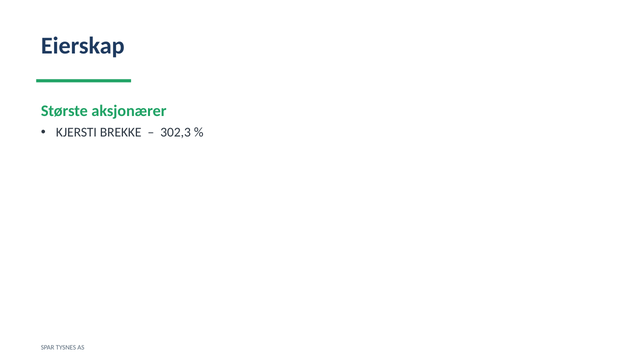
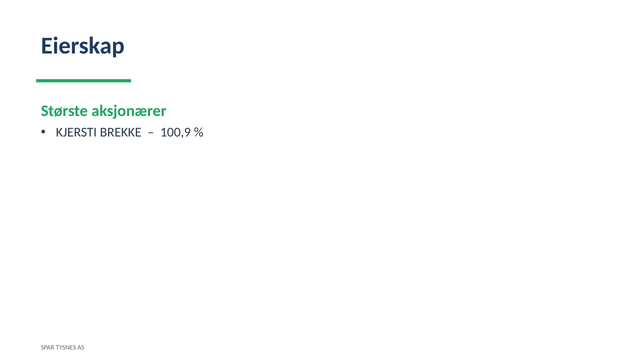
302,3: 302,3 -> 100,9 (176, 132)
